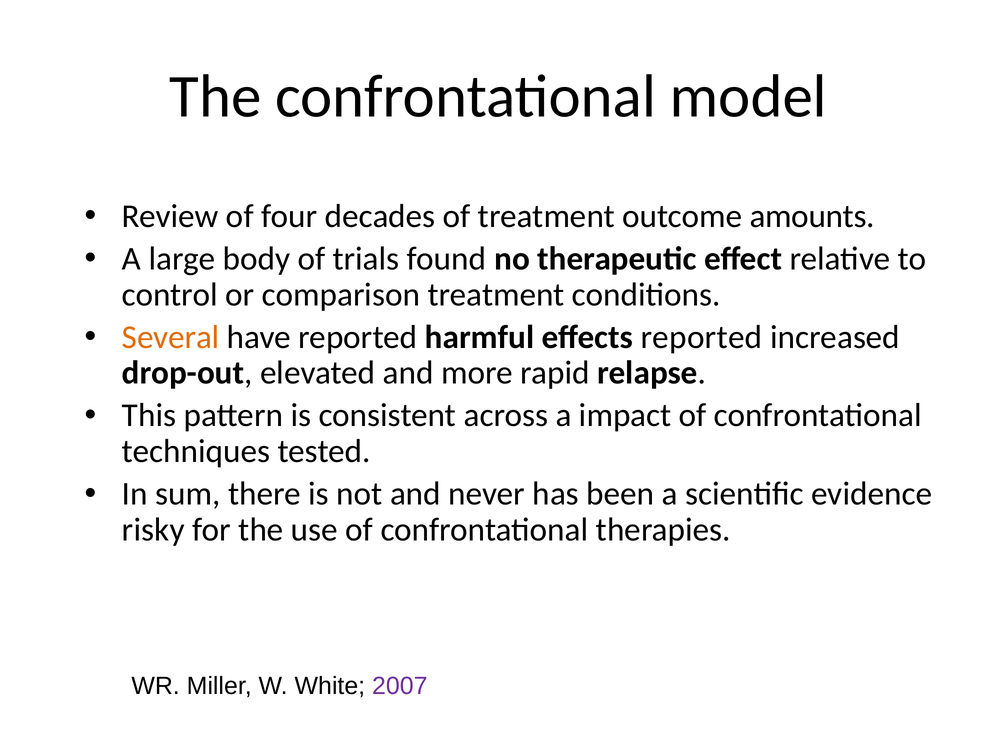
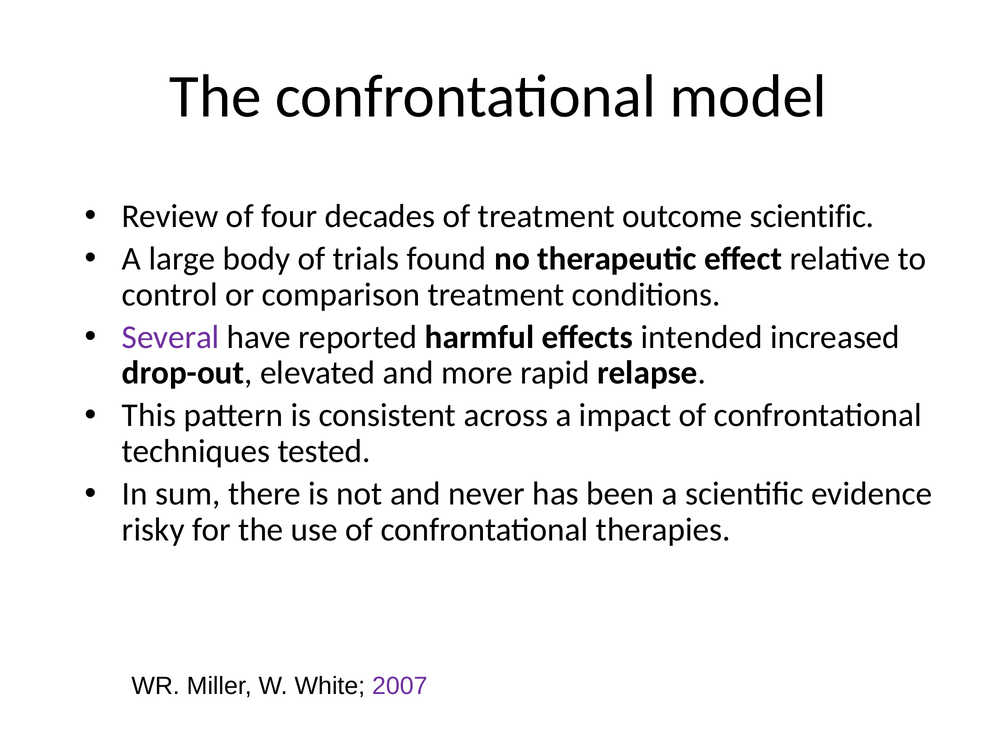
outcome amounts: amounts -> scientific (812, 216)
Several colour: orange -> purple (171, 337)
effects reported: reported -> intended (702, 337)
